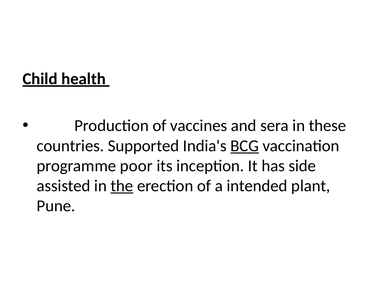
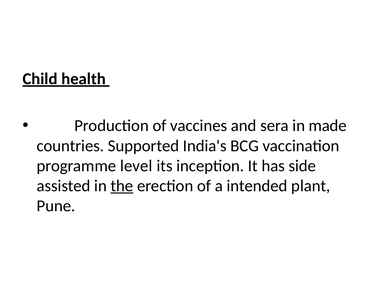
these: these -> made (328, 126)
BCG underline: present -> none (245, 146)
poor: poor -> level (136, 166)
